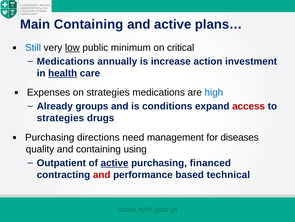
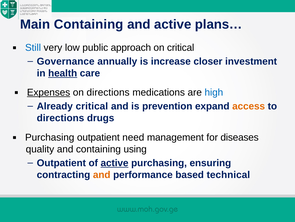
low underline: present -> none (72, 47)
minimum: minimum -> approach (131, 47)
Medications: Medications -> Governance (66, 61)
action: action -> closer (208, 61)
Expenses underline: none -> present (49, 92)
on strategies: strategies -> directions (108, 92)
Already groups: groups -> critical (92, 106)
conditions: conditions -> prevention (167, 106)
access colour: red -> orange (249, 106)
strategies: strategies -> directions (60, 118)
Purchasing directions: directions -> outpatient (98, 137)
financed: financed -> ensuring (210, 162)
and colour: red -> orange (102, 174)
